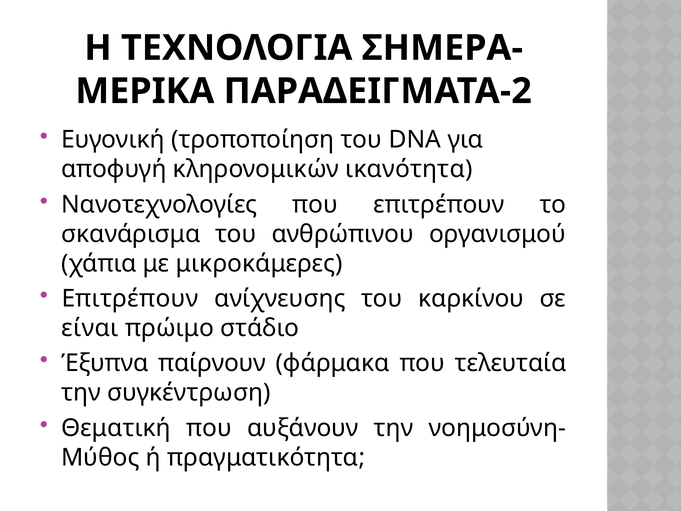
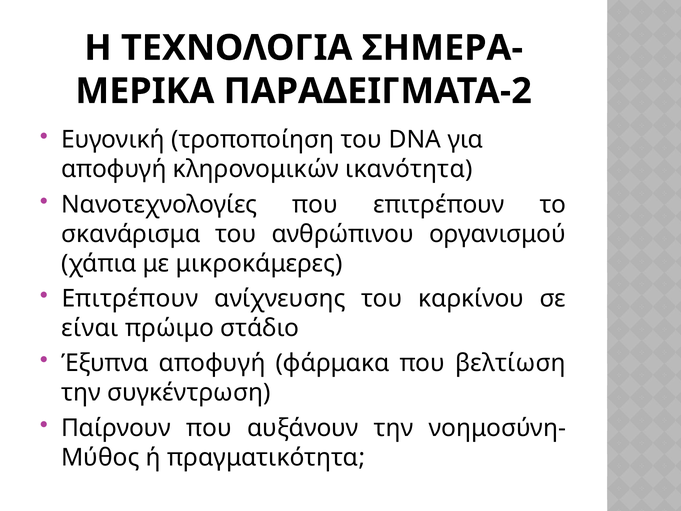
Έξυπνα παίρνουν: παίρνουν -> αποφυγή (212, 363)
τελευταία: τελευταία -> βελτίωση (510, 363)
Θεματική: Θεματική -> Παίρνουν (116, 428)
